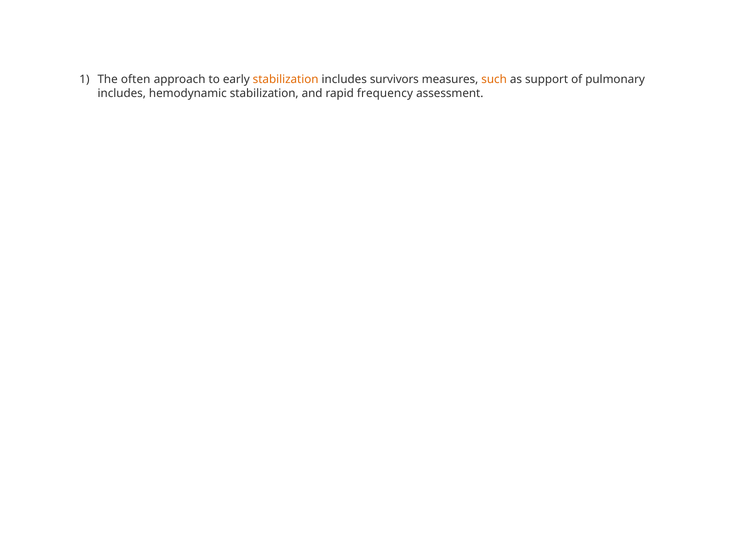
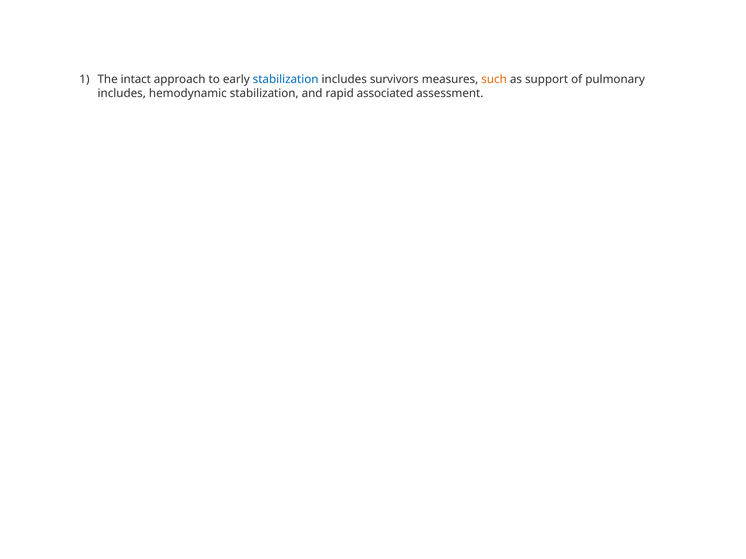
often: often -> intact (136, 80)
stabilization colour: orange -> blue (286, 80)
frequency: frequency -> associated (385, 94)
